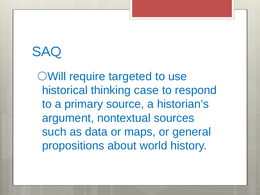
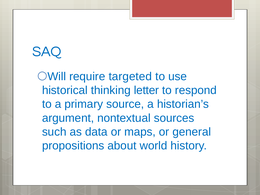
case: case -> letter (146, 90)
